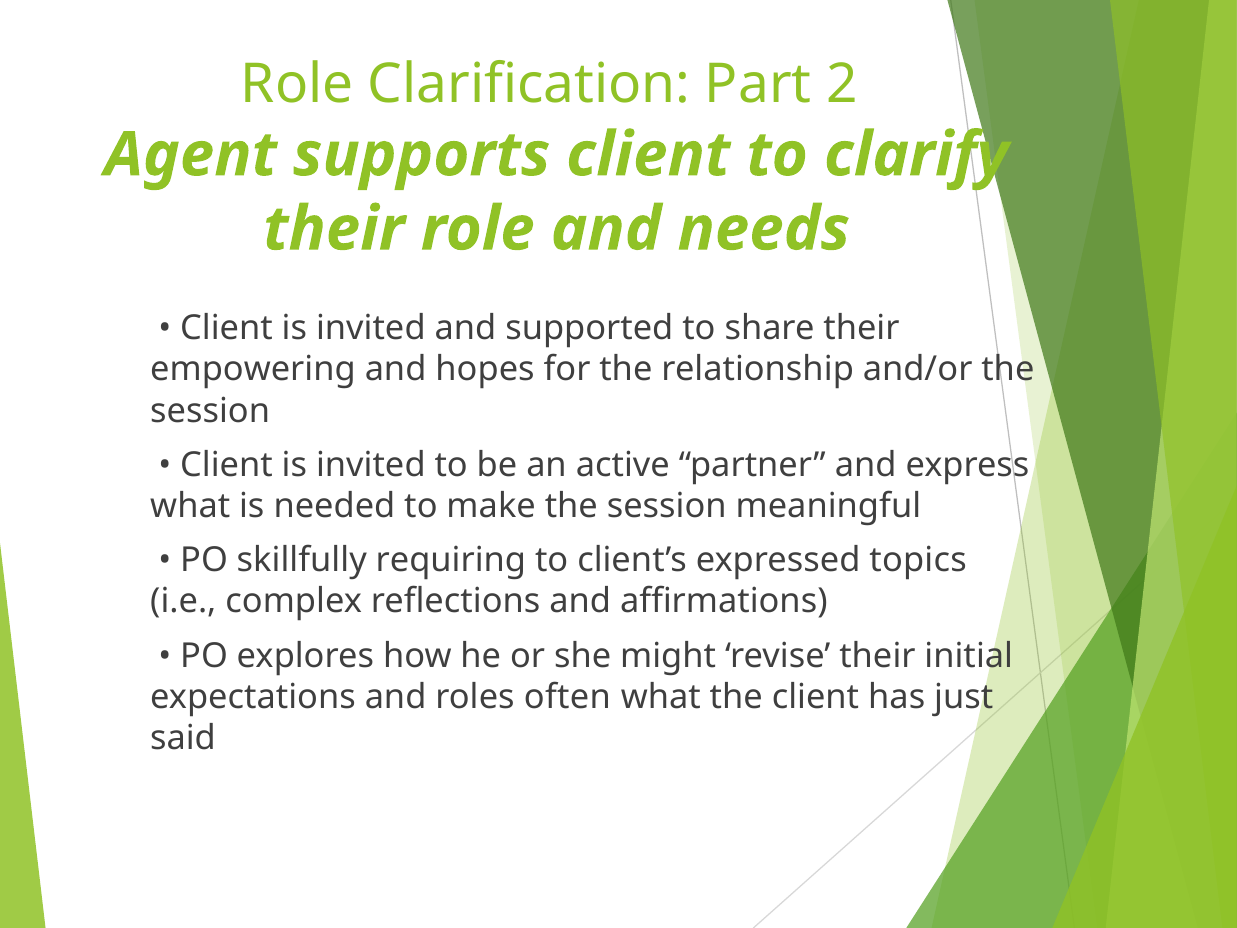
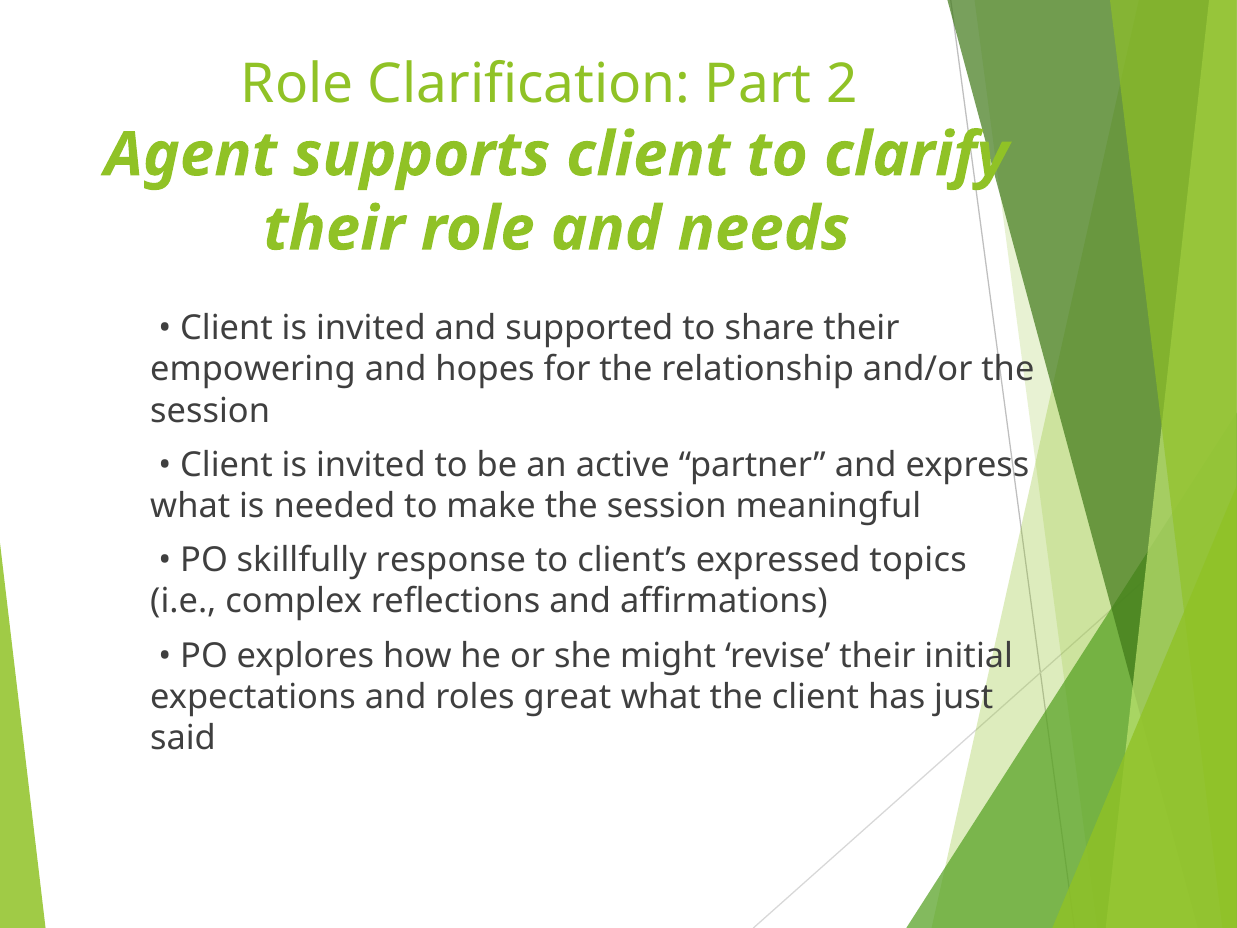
requiring: requiring -> response (451, 560)
often: often -> great (567, 697)
